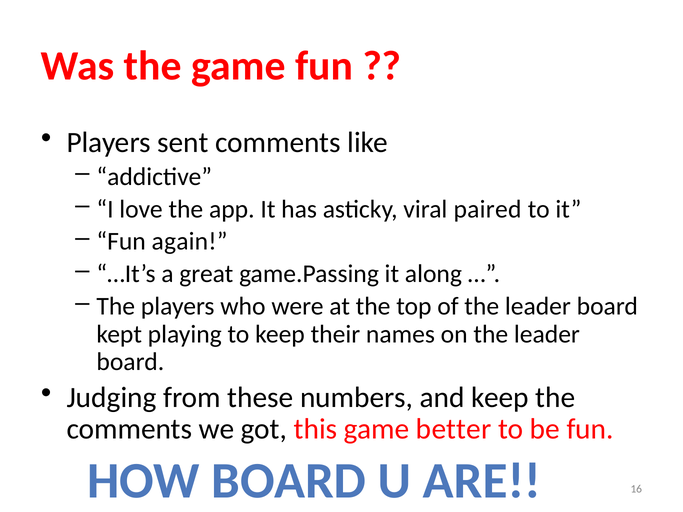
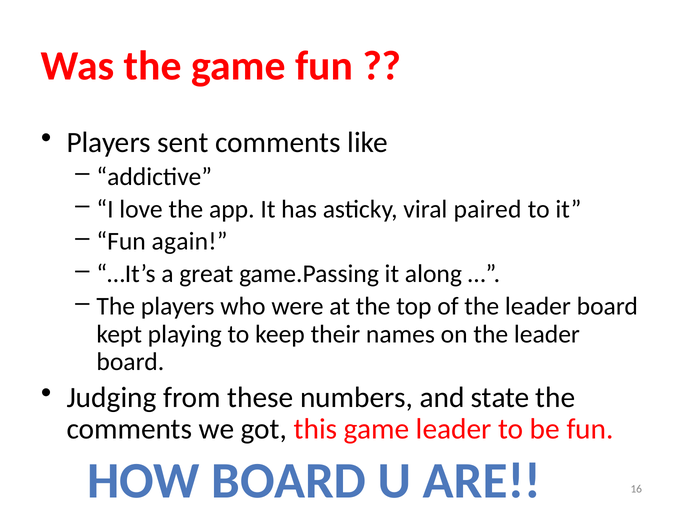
and keep: keep -> state (500, 398)
game better: better -> leader (454, 429)
